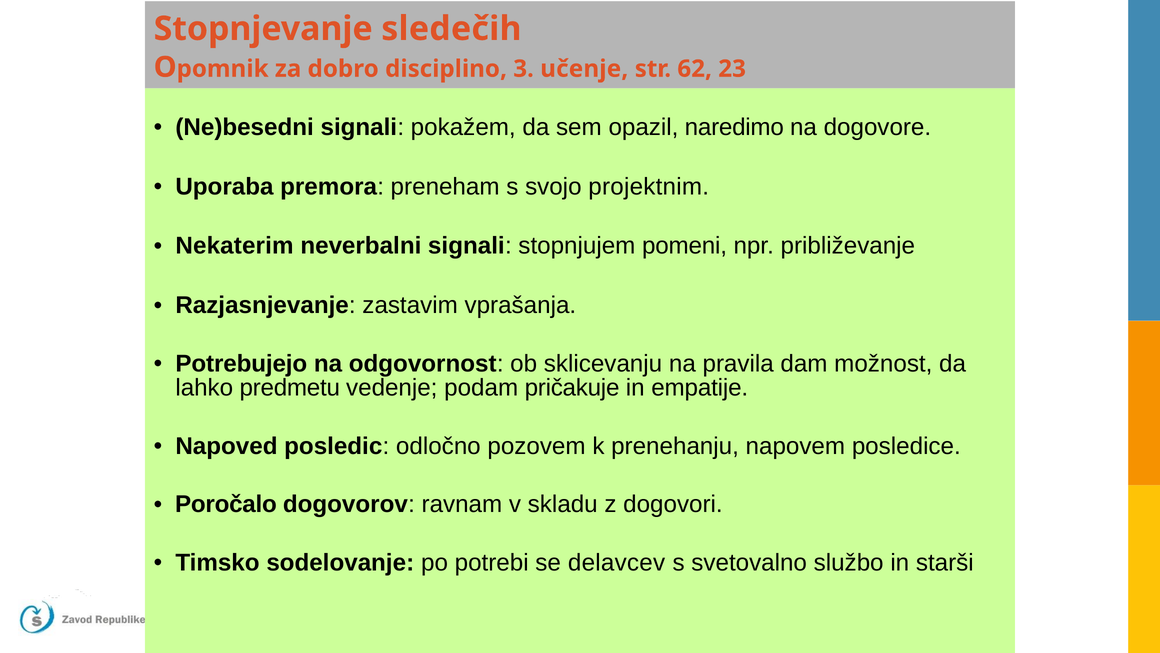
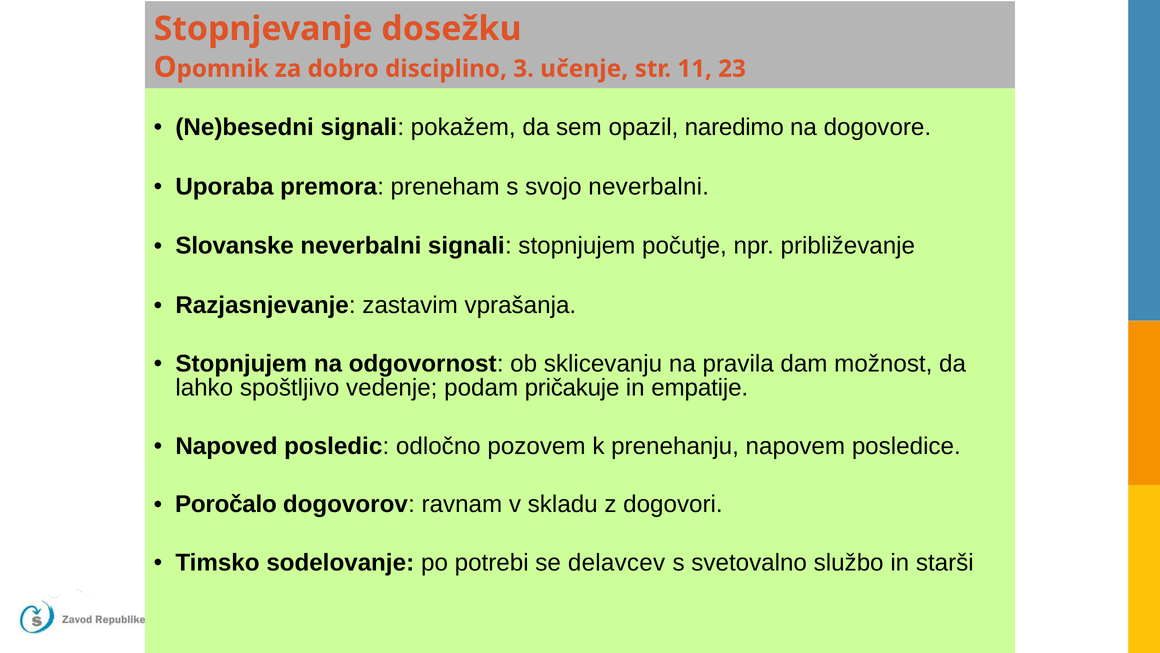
sledečih: sledečih -> dosežku (451, 29)
62: 62 -> 11 (695, 69)
svojo projektnim: projektnim -> neverbalni (649, 186)
Nekaterim: Nekaterim -> Slovanske (235, 246)
pomeni: pomeni -> počutje (684, 246)
Potrebujejo: Potrebujejo -> Stopnjujem (241, 363)
predmetu: predmetu -> spoštljivo (290, 388)
